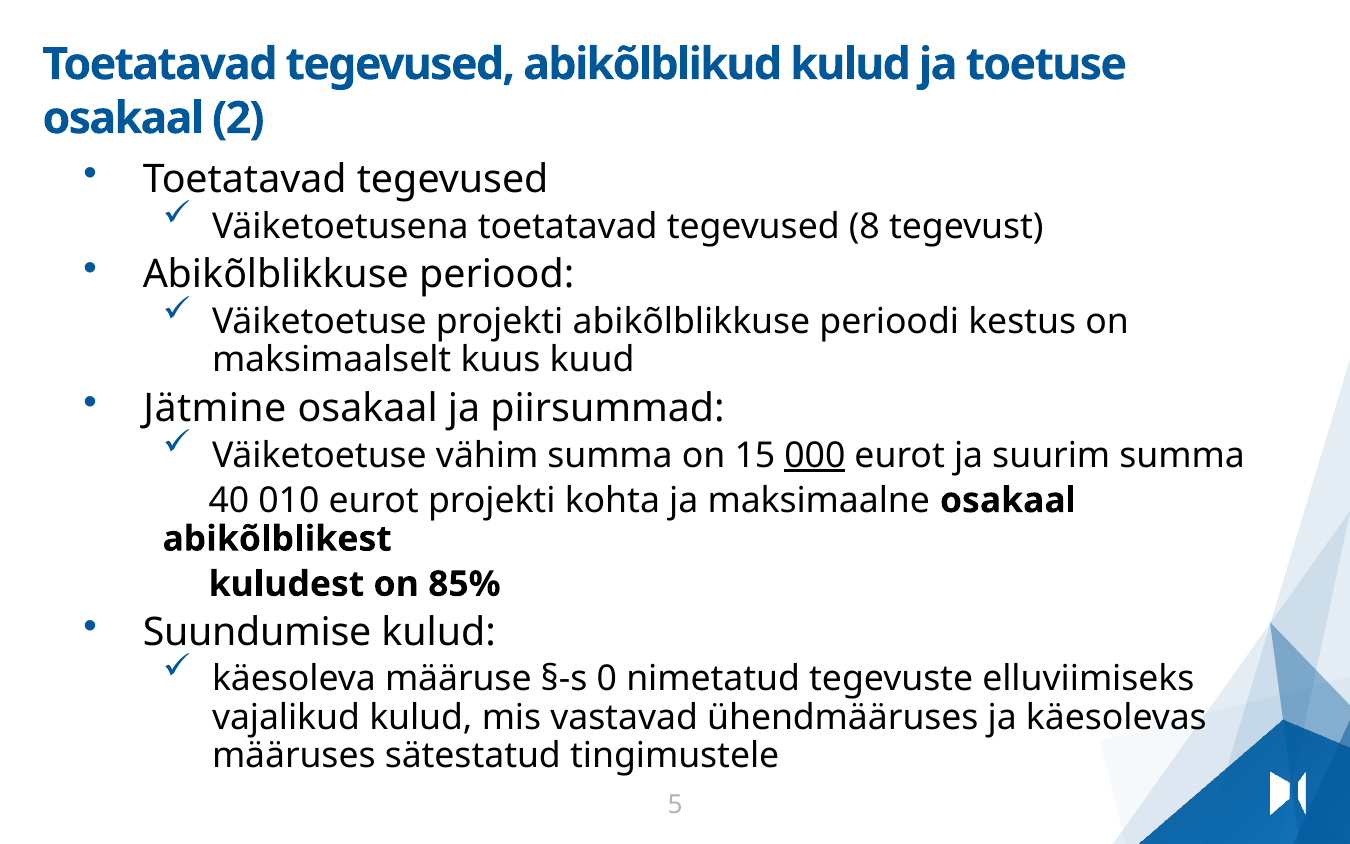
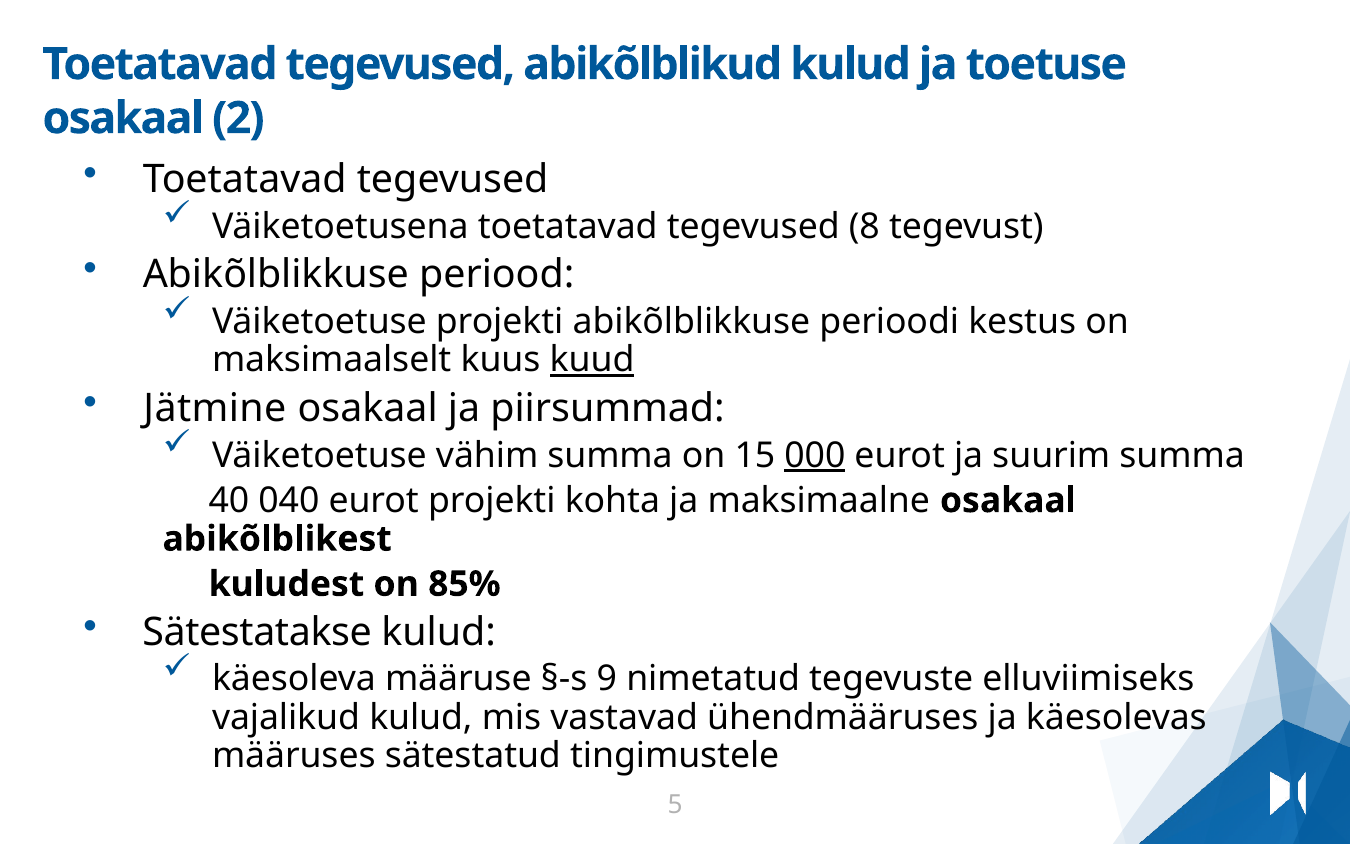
kuud underline: none -> present (592, 360)
010: 010 -> 040 (289, 500)
Suundumise: Suundumise -> Sätestatakse (257, 632)
0: 0 -> 9 (607, 679)
